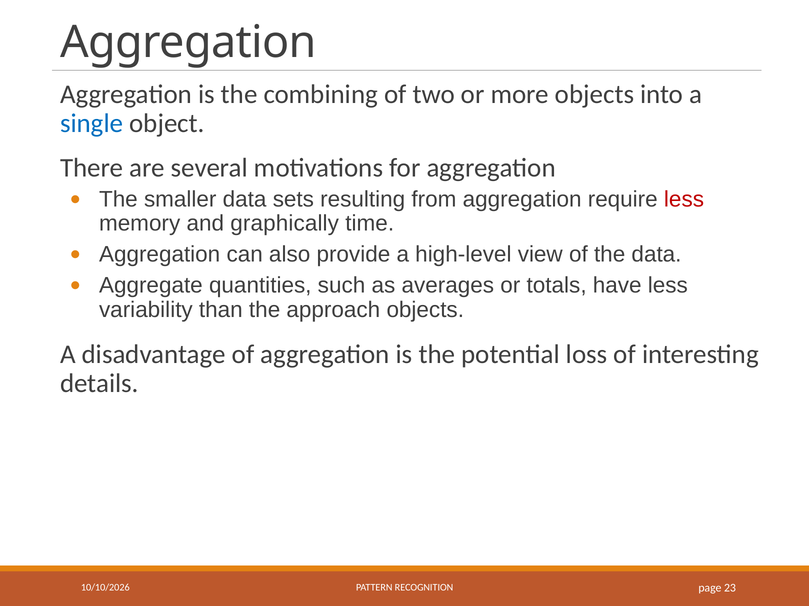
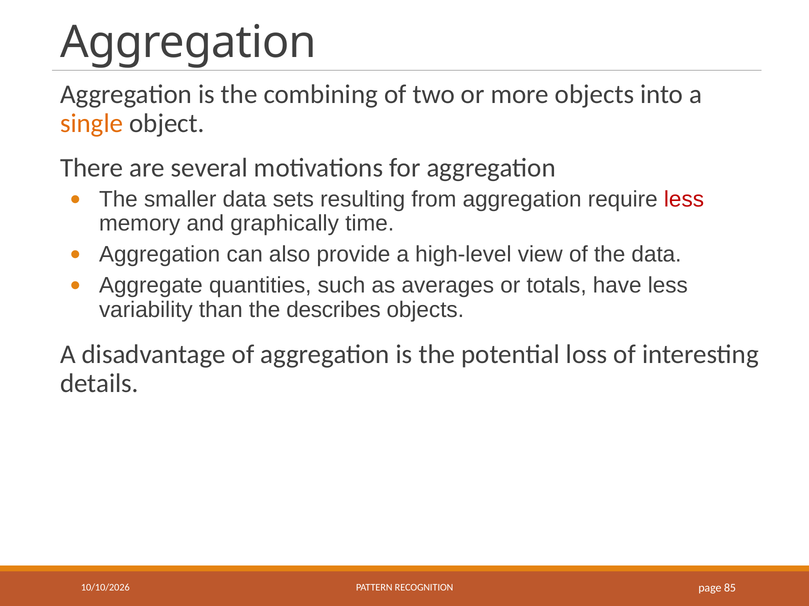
single colour: blue -> orange (92, 123)
approach: approach -> describes (333, 310)
23: 23 -> 85 (730, 588)
